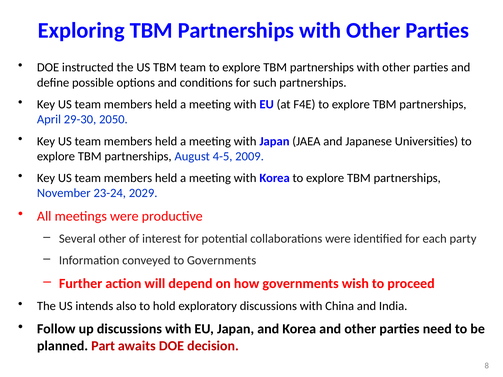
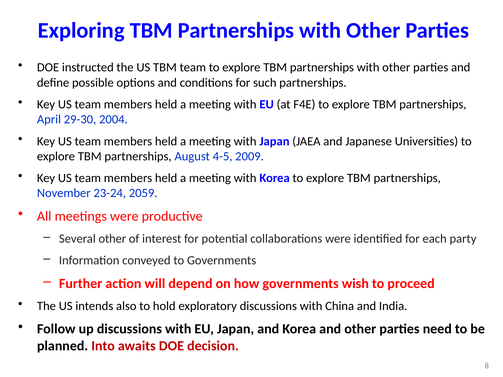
2050: 2050 -> 2004 (113, 120)
2029: 2029 -> 2059 (143, 193)
Part: Part -> Into (103, 346)
